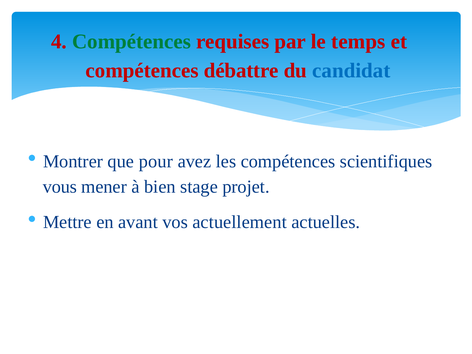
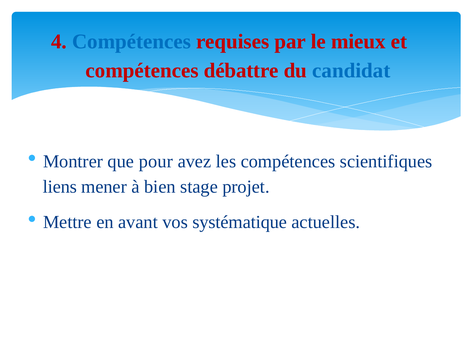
Compétences colour: green -> blue (131, 42)
temps: temps -> mieux (358, 42)
vous: vous -> liens (60, 187)
actuellement: actuellement -> systématique (240, 222)
